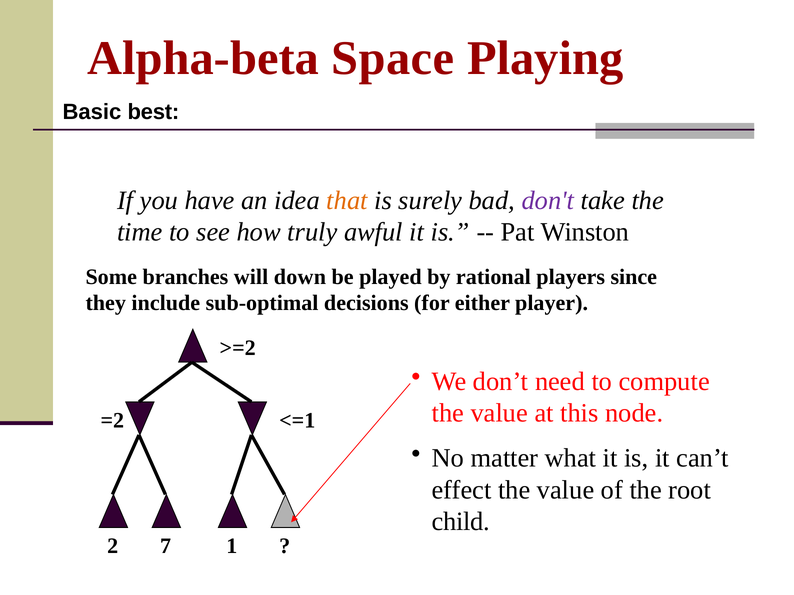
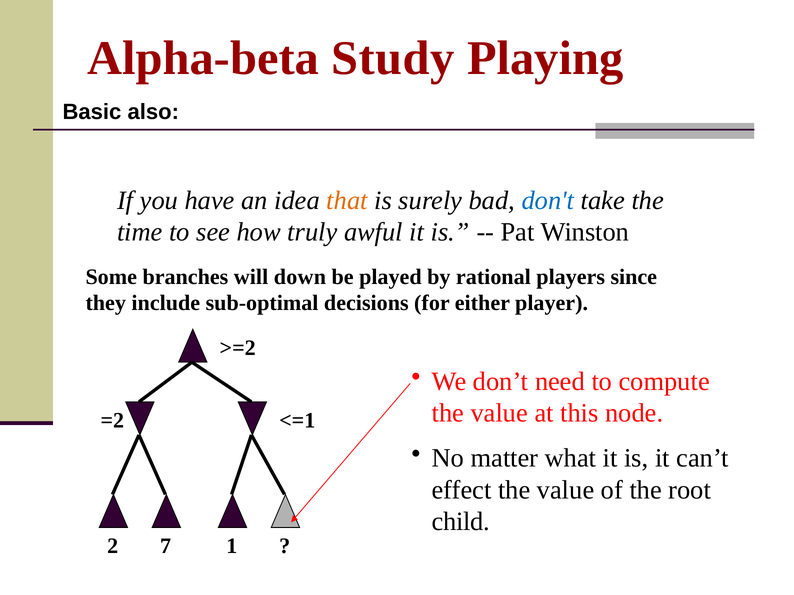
Space: Space -> Study (393, 58)
best: best -> also (153, 112)
don't colour: purple -> blue (548, 201)
